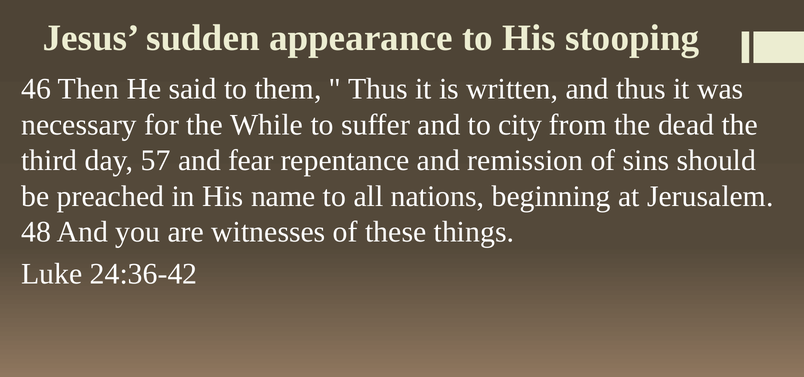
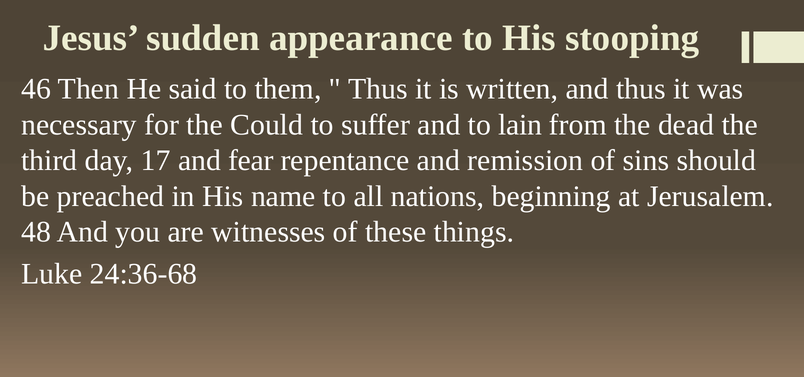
While: While -> Could (267, 125)
city: city -> lain (520, 125)
57: 57 -> 17 (156, 160)
24:36-42: 24:36-42 -> 24:36-68 (144, 274)
